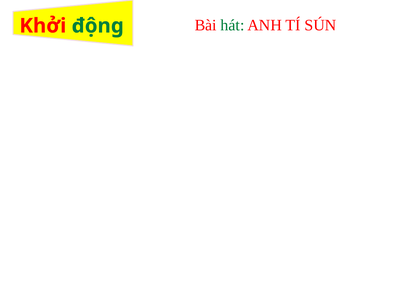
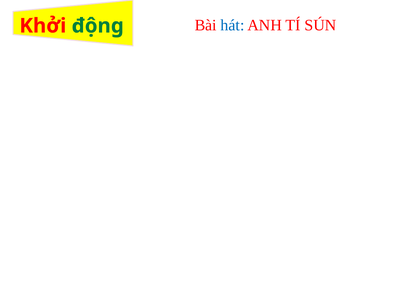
hát colour: green -> blue (233, 25)
